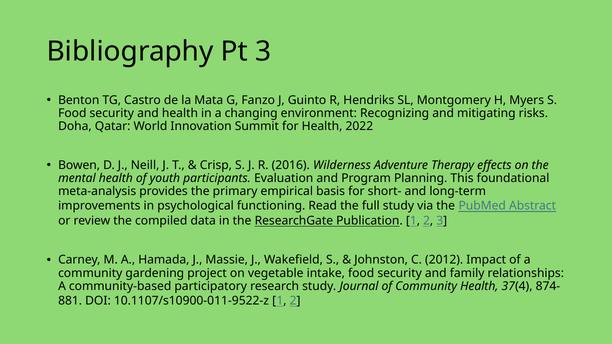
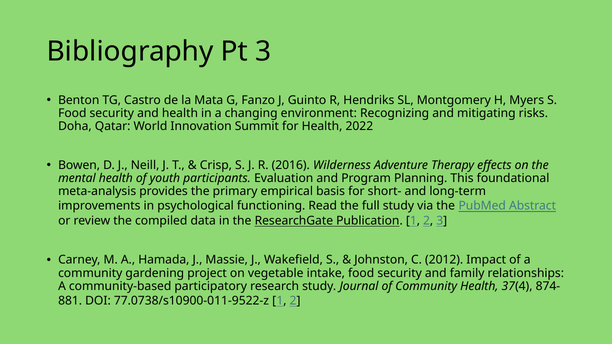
10.1107/s10900-011-9522-z: 10.1107/s10900-011-9522-z -> 77.0738/s10900-011-9522-z (191, 301)
